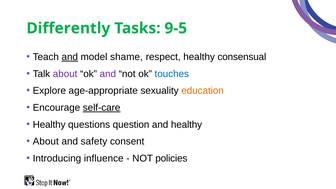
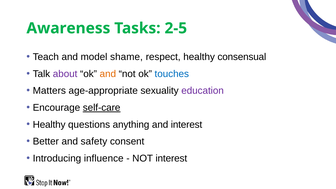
Differently: Differently -> Awareness (68, 28)
9-5: 9-5 -> 2-5 (176, 28)
and underline: present -> none (70, 57)
and colour: purple -> orange (108, 74)
Explore: Explore -> Matters (49, 91)
education colour: orange -> purple (203, 91)
question: question -> anything (131, 125)
and healthy: healthy -> interest (187, 125)
About: About -> Better (46, 141)
NOT policies: policies -> interest (171, 158)
